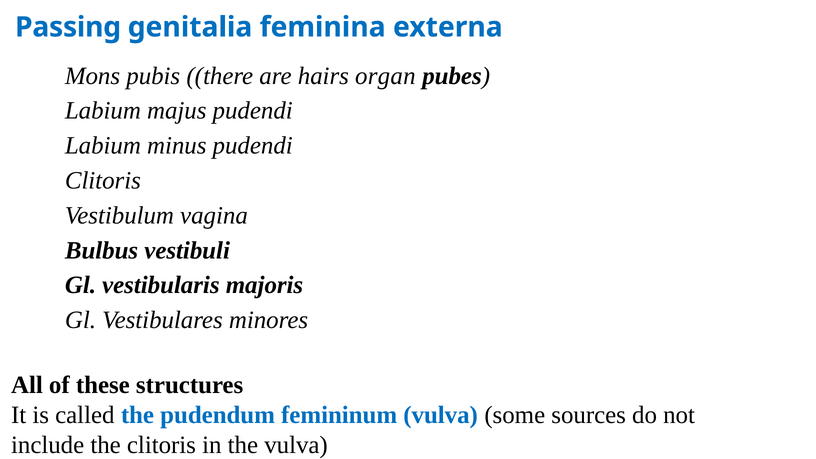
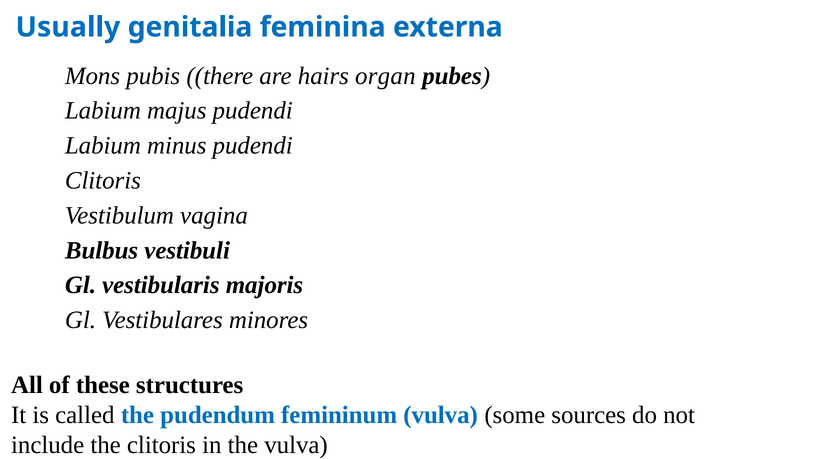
Passing: Passing -> Usually (68, 27)
